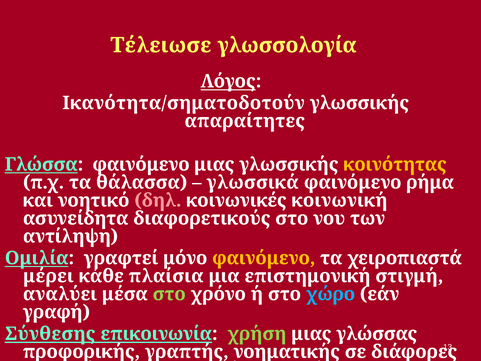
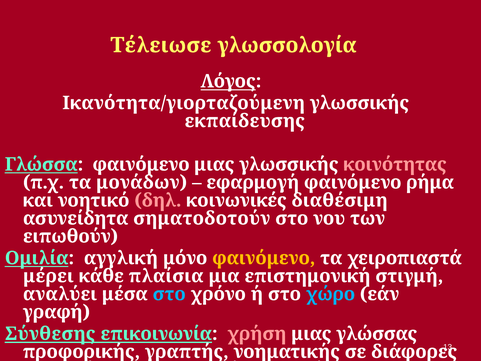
Ικανότητα/σηματοδοτούν: Ικανότητα/σηματοδοτούν -> Ικανότητα/γιορταζούμενη (184, 103)
απαραίτητες: απαραίτητες -> εκπαίδευσης (245, 121)
κοινότητας colour: yellow -> pink (395, 164)
θάλασσα: θάλασσα -> μονάδων (142, 182)
γλωσσικά: γλωσσικά -> εφαρμογή (253, 182)
κοινωνική: κοινωνική -> διαθέσιμη (340, 200)
διαφορετικούς: διαφορετικούς -> σηματοδοτούν (202, 218)
αντίληψη: αντίληψη -> ειπωθούν (70, 236)
γραφτεί: γραφτεί -> αγγλική (121, 258)
στο colour: light green -> light blue (169, 294)
χρήση colour: light green -> pink (257, 334)
